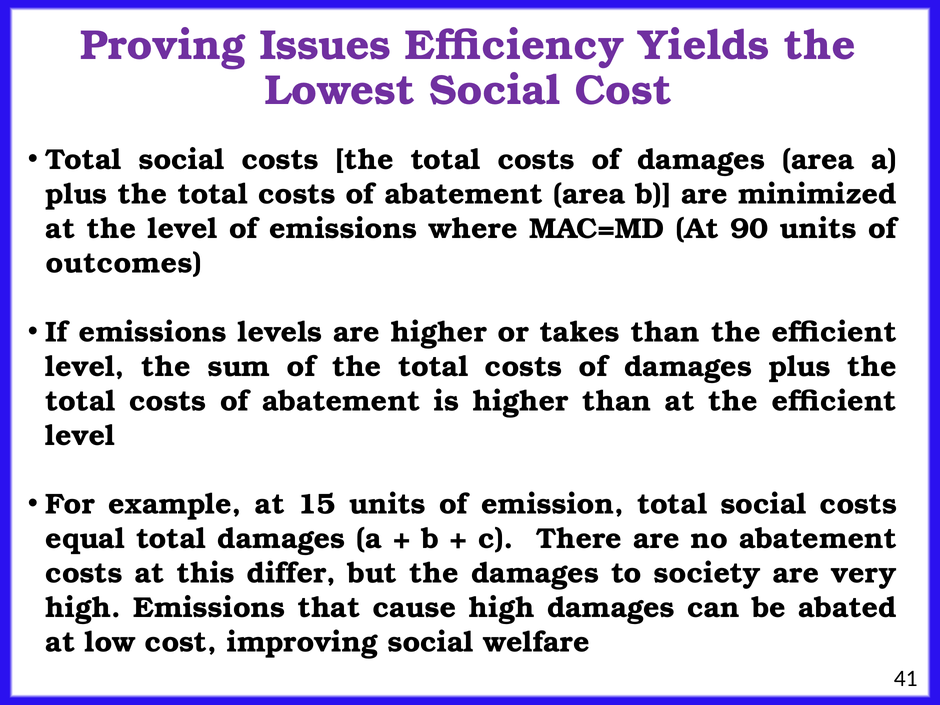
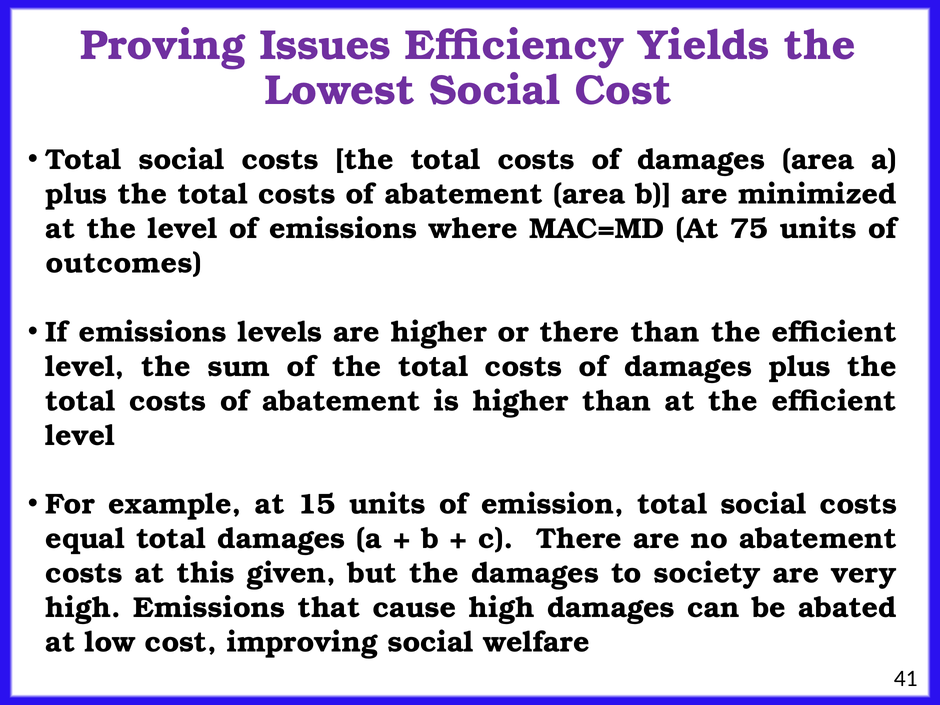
90: 90 -> 75 (749, 229)
or takes: takes -> there (580, 332)
differ: differ -> given (291, 573)
